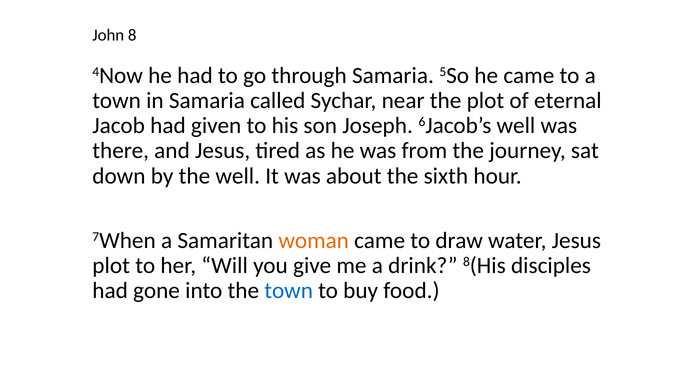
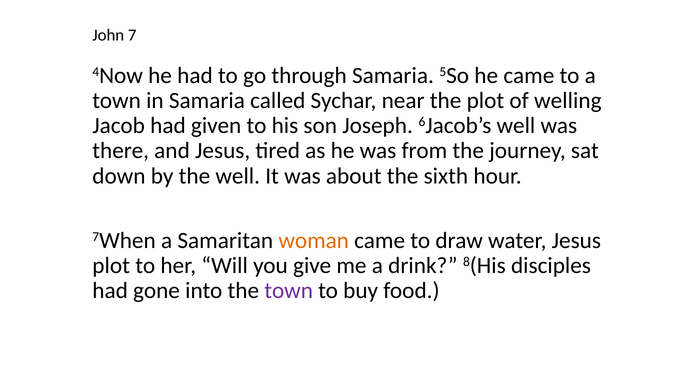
8: 8 -> 7 (132, 35)
eternal: eternal -> welling (568, 101)
town colour: blue -> purple (289, 291)
